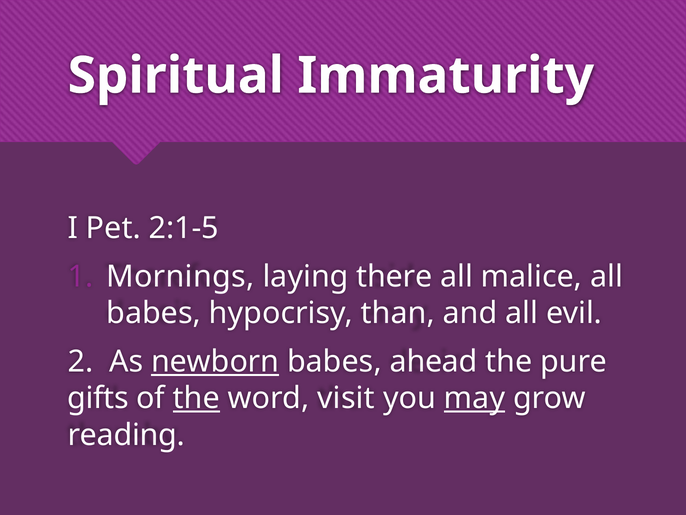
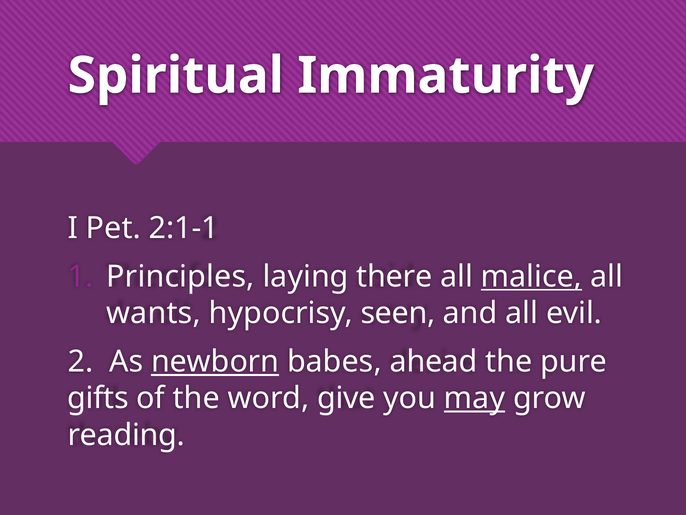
2:1-5: 2:1-5 -> 2:1-1 (184, 228)
Mornings: Mornings -> Principles (180, 276)
malice underline: none -> present (531, 276)
babes: babes -> wants (154, 313)
than: than -> seen (398, 313)
the underline: present -> none (196, 398)
visit: visit -> give (346, 398)
